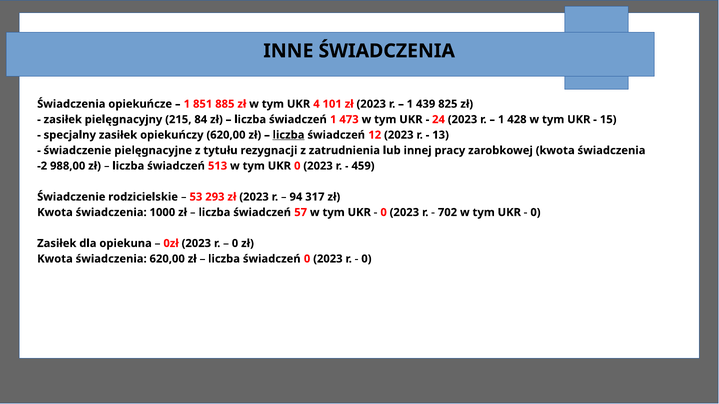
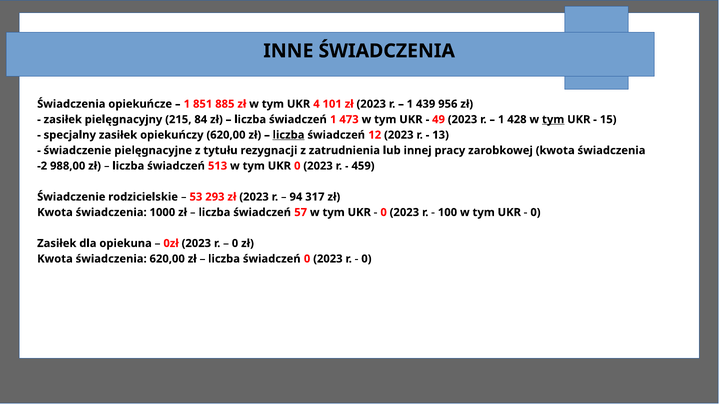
825: 825 -> 956 (448, 104)
24: 24 -> 49 (439, 120)
tym underline: none -> present (553, 120)
702: 702 -> 100 (447, 213)
